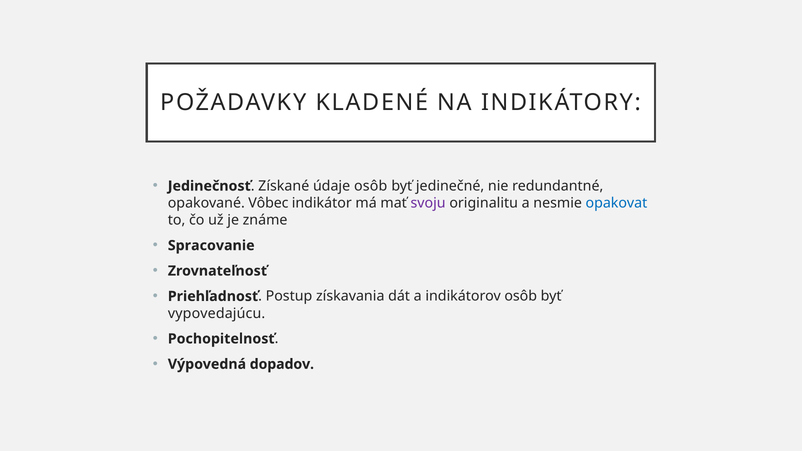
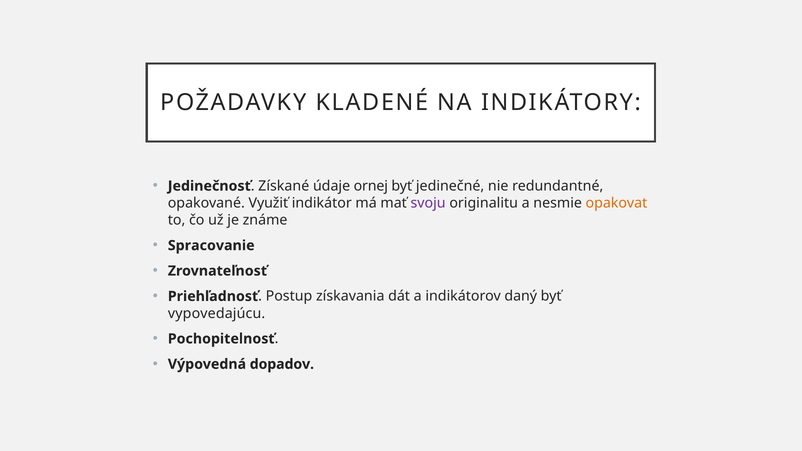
údaje osôb: osôb -> ornej (371, 186)
Vôbec: Vôbec -> Využiť (268, 203)
opakovat colour: blue -> orange (616, 203)
indikátorov osôb: osôb -> daný (521, 296)
